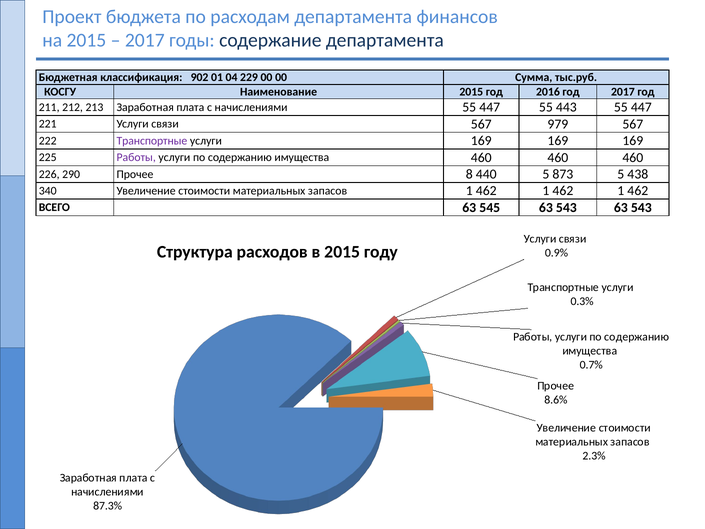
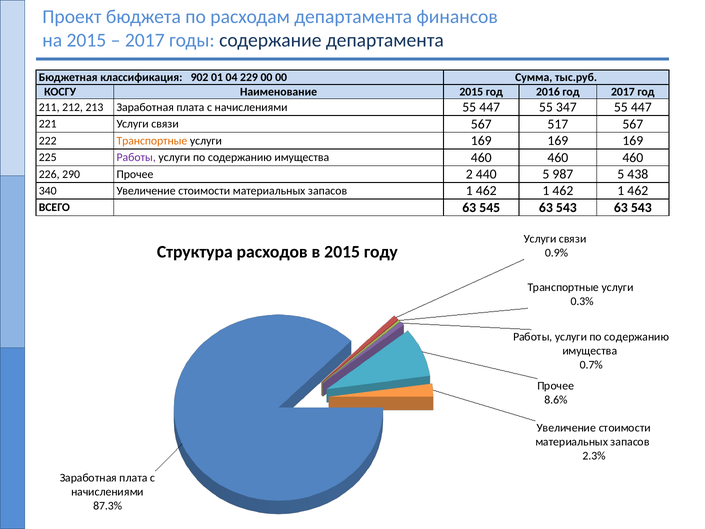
443: 443 -> 347 (566, 107)
979: 979 -> 517 (558, 124)
Транспортные colour: purple -> orange (152, 141)
8: 8 -> 2 (469, 174)
873: 873 -> 987 (563, 174)
